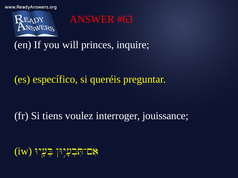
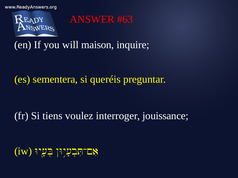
princes: princes -> maison (98, 45)
específico: específico -> sementera (55, 79)
